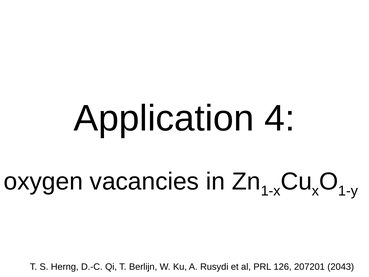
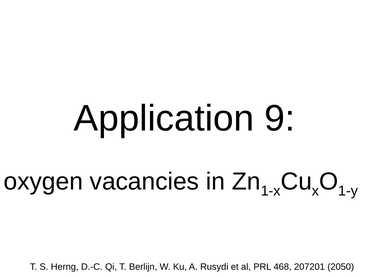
4: 4 -> 9 (280, 118)
126: 126 -> 468 (283, 267)
2043: 2043 -> 2050 (341, 267)
